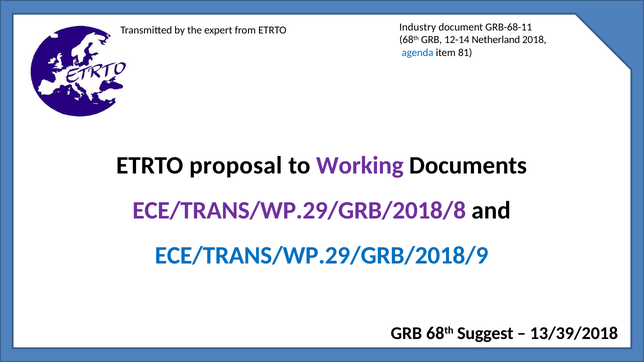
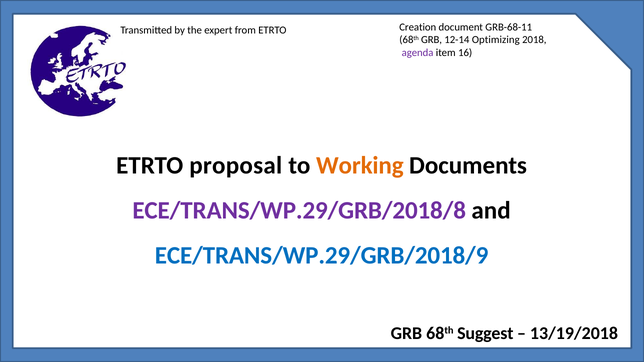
Industry: Industry -> Creation (418, 27)
Netherland: Netherland -> Optimizing (496, 40)
agenda colour: blue -> purple (418, 53)
81: 81 -> 16 (465, 53)
Working colour: purple -> orange (360, 165)
13/39/2018: 13/39/2018 -> 13/19/2018 (574, 334)
